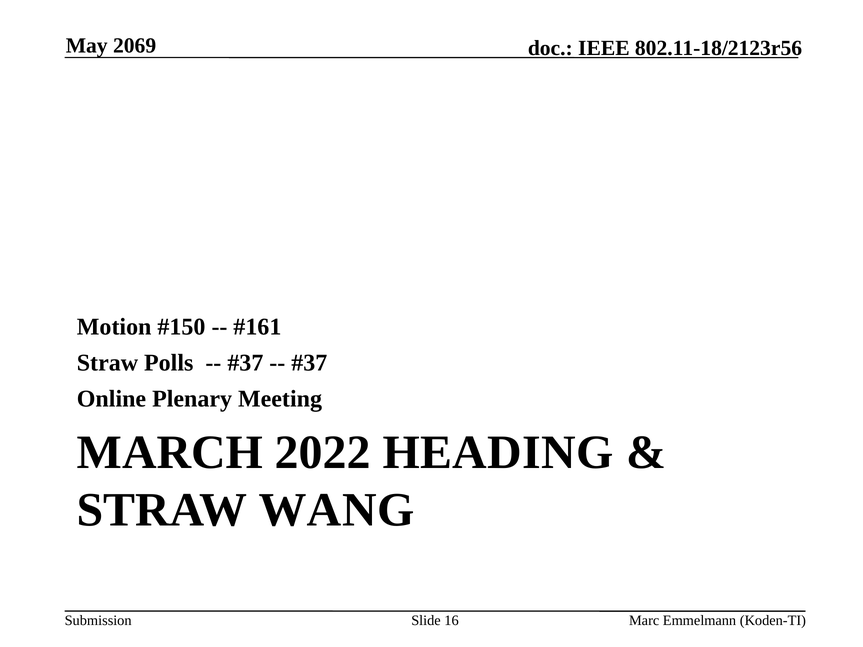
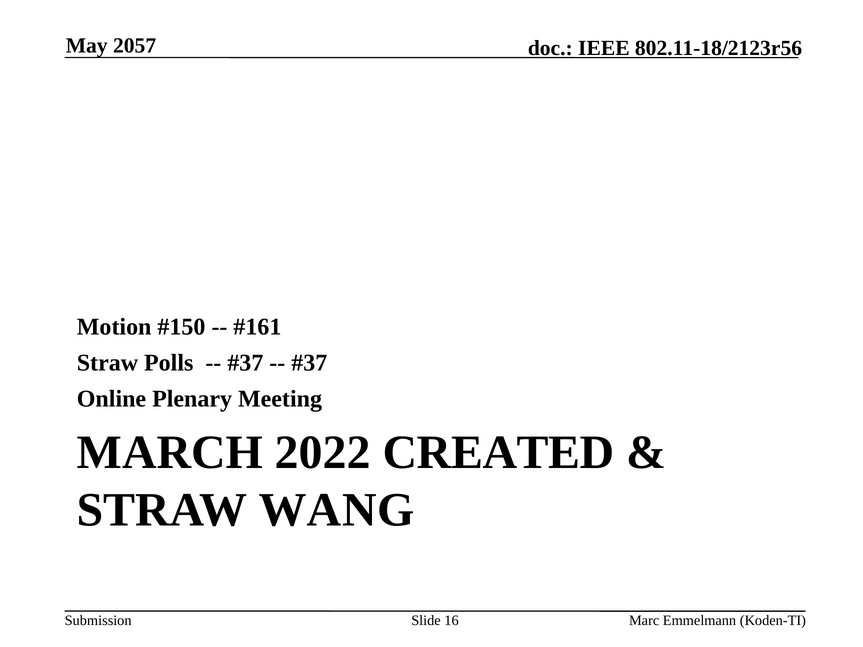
2069: 2069 -> 2057 (135, 46)
HEADING: HEADING -> CREATED (499, 452)
